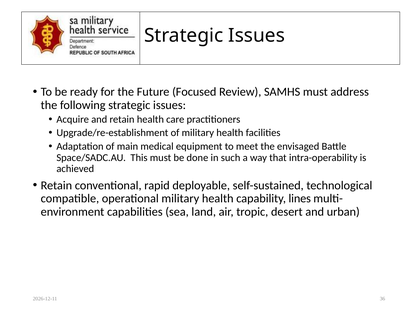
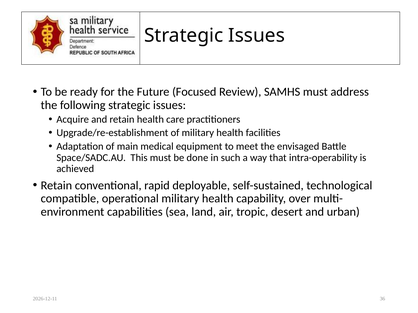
lines: lines -> over (300, 199)
